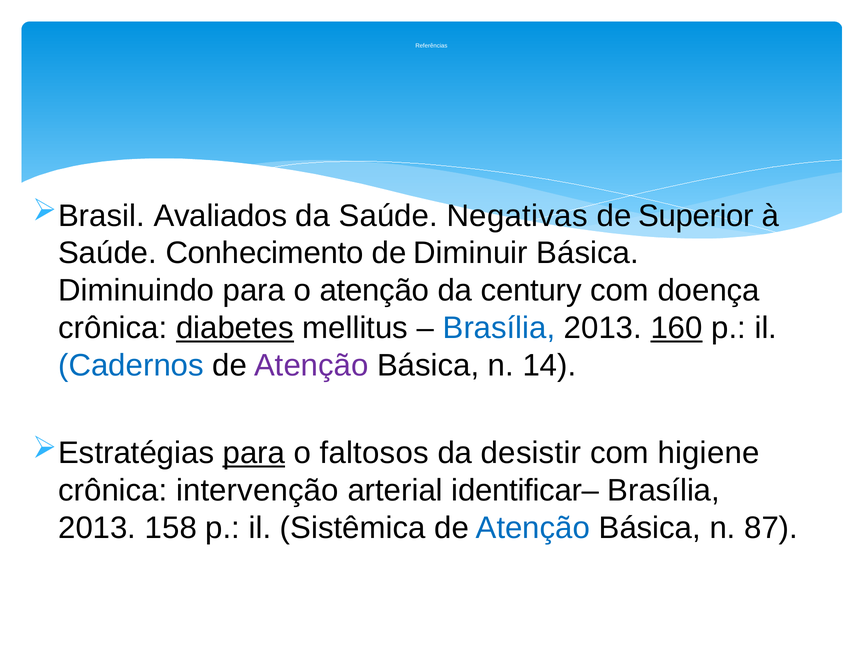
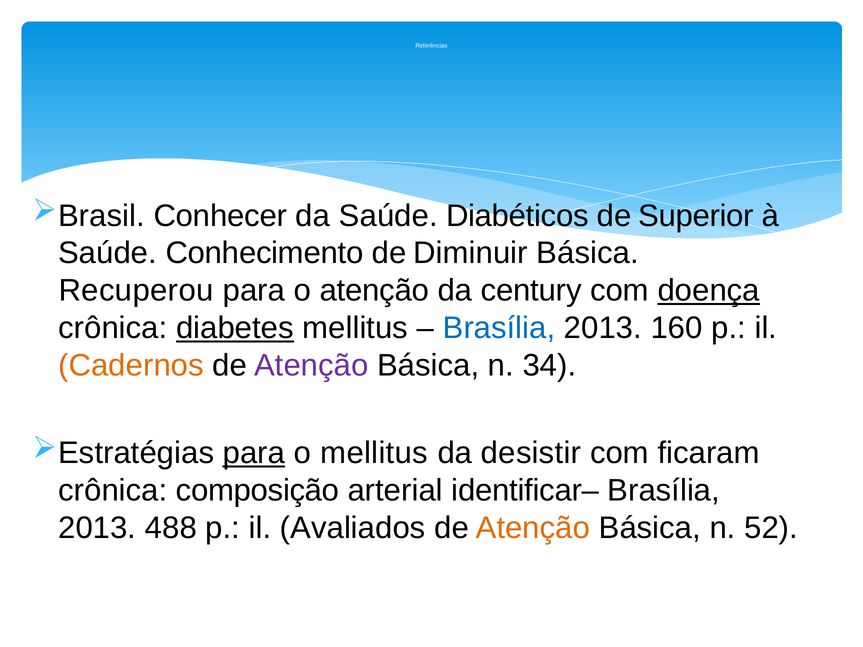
Avaliados: Avaliados -> Conhecer (220, 216)
Negativas: Negativas -> Diabéticos (517, 216)
Diminuindo: Diminuindo -> Recuperou (136, 291)
doença underline: none -> present (709, 291)
160 underline: present -> none (677, 328)
Cadernos colour: blue -> orange (131, 366)
14: 14 -> 34 (549, 366)
o faltosos: faltosos -> mellitus (374, 453)
higiene: higiene -> ficaram (709, 453)
intervenção: intervenção -> composição (258, 491)
158: 158 -> 488 (171, 528)
Sistêmica: Sistêmica -> Avaliados (353, 528)
Atenção colour: blue -> orange (533, 528)
87: 87 -> 52 (771, 528)
